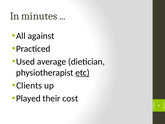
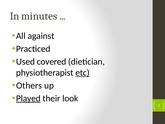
average: average -> covered (52, 62)
Clients: Clients -> Others (29, 85)
Played underline: none -> present (28, 98)
cost: cost -> look (70, 98)
